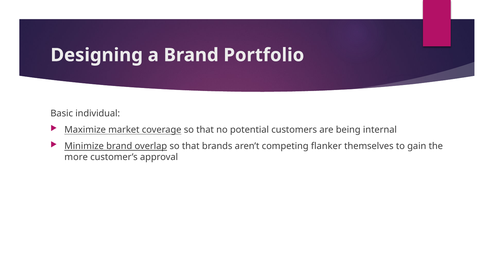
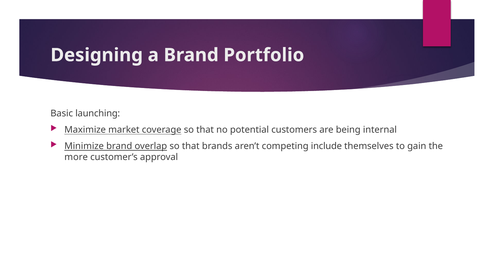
individual: individual -> launching (98, 114)
flanker: flanker -> include (326, 146)
